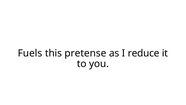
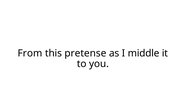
Fuels: Fuels -> From (30, 53)
reduce: reduce -> middle (144, 53)
